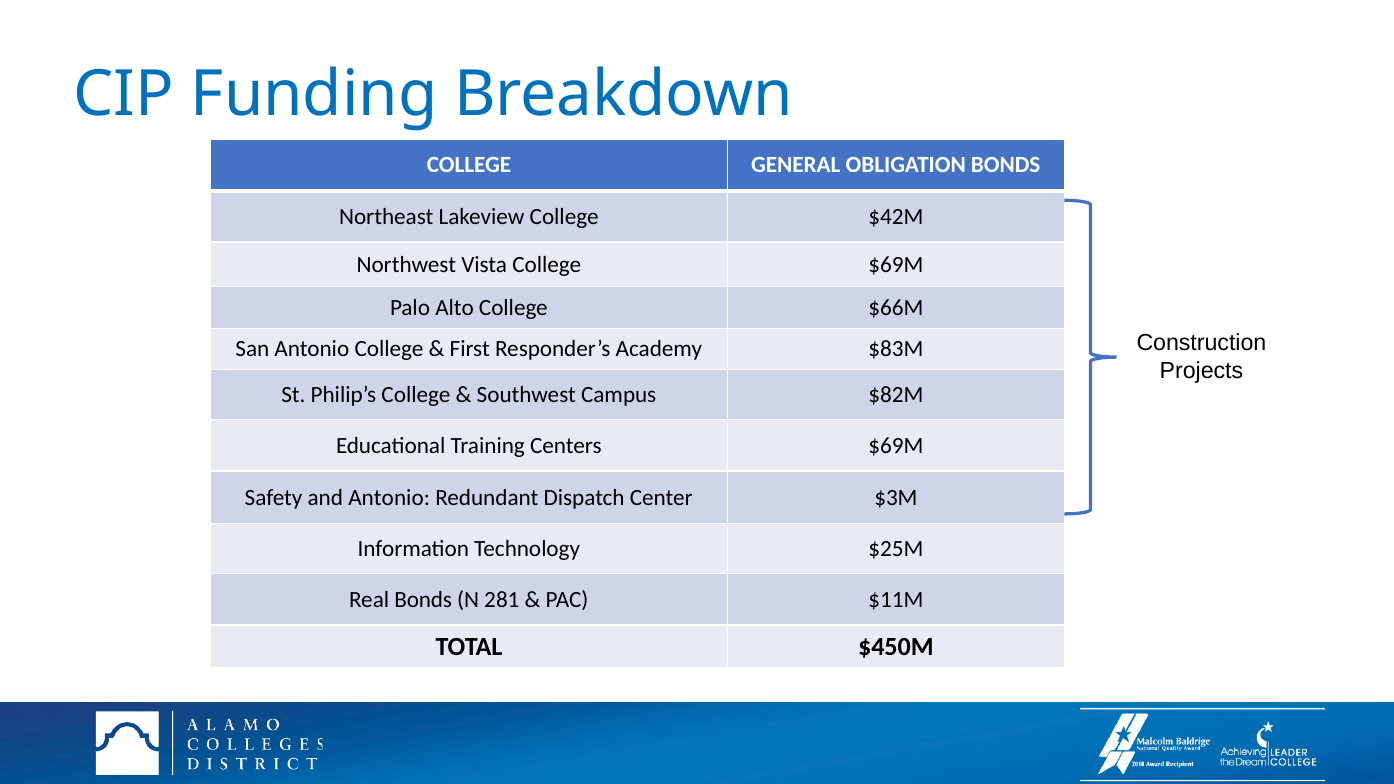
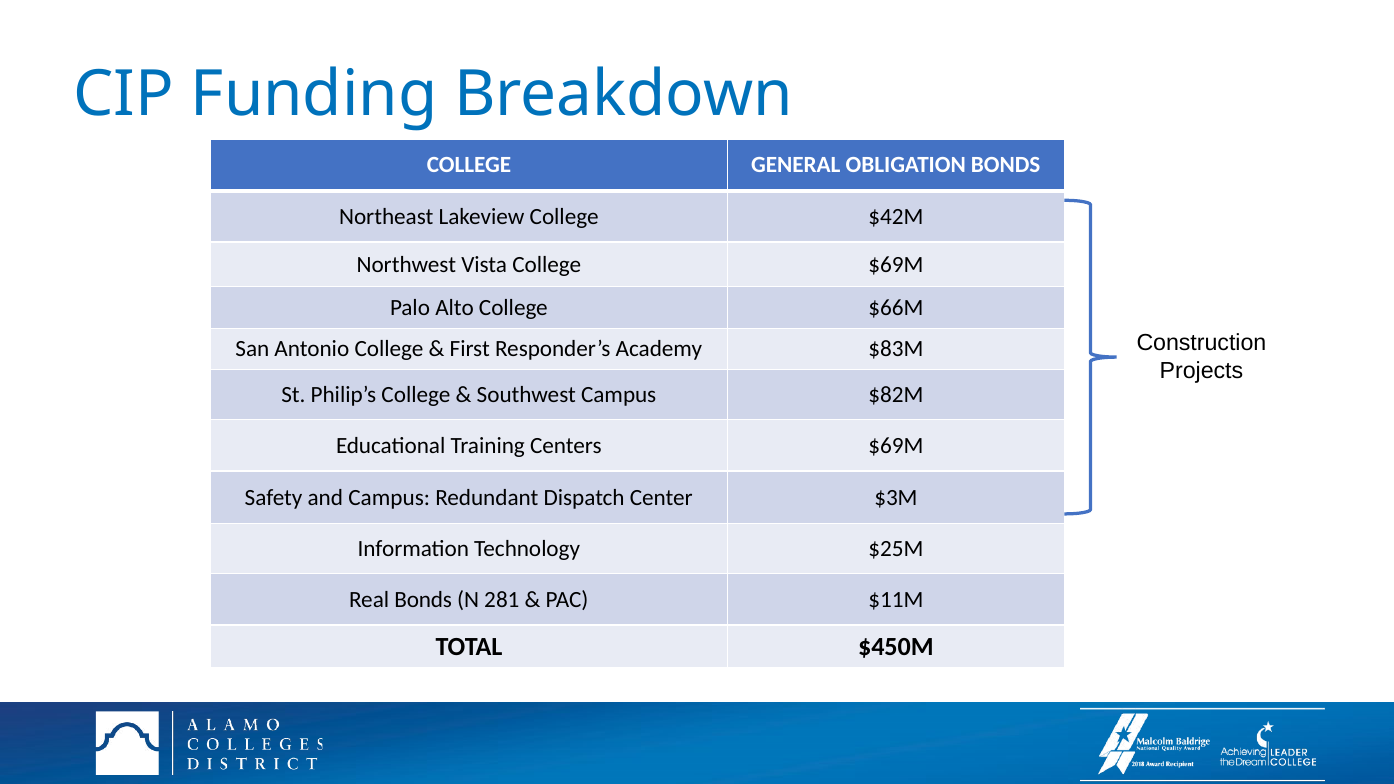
and Antonio: Antonio -> Campus (389, 498)
